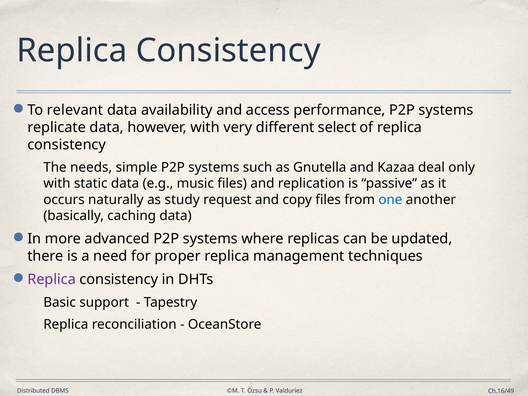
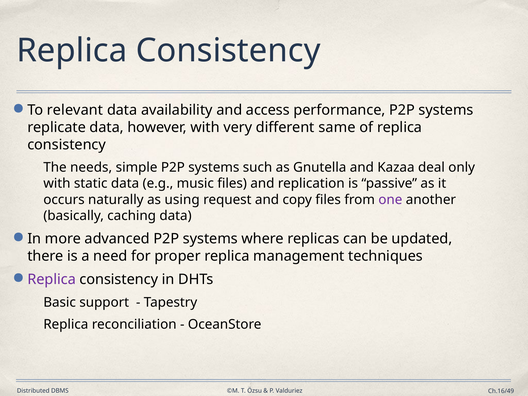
select: select -> same (337, 127)
study: study -> using (182, 200)
one colour: blue -> purple (390, 200)
